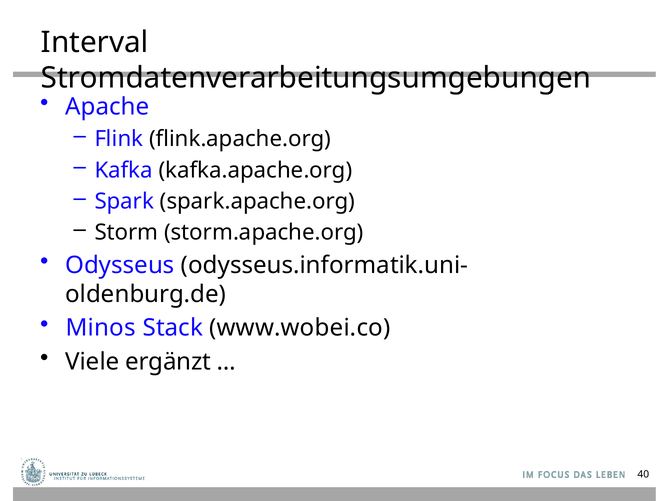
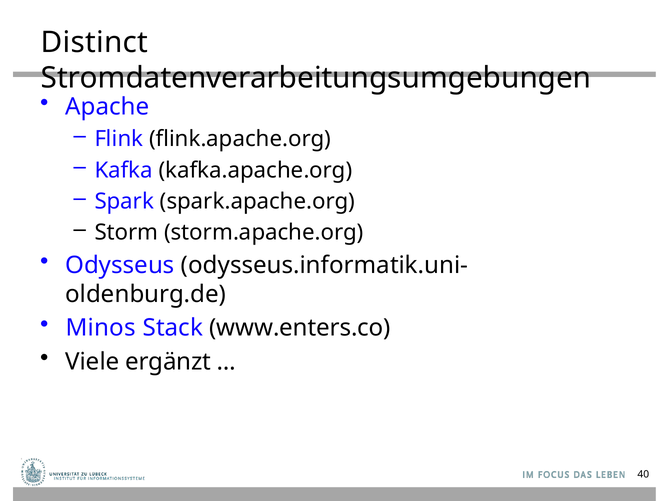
Interval: Interval -> Distinct (95, 42)
www.wobei.co: www.wobei.co -> www.enters.co (300, 329)
